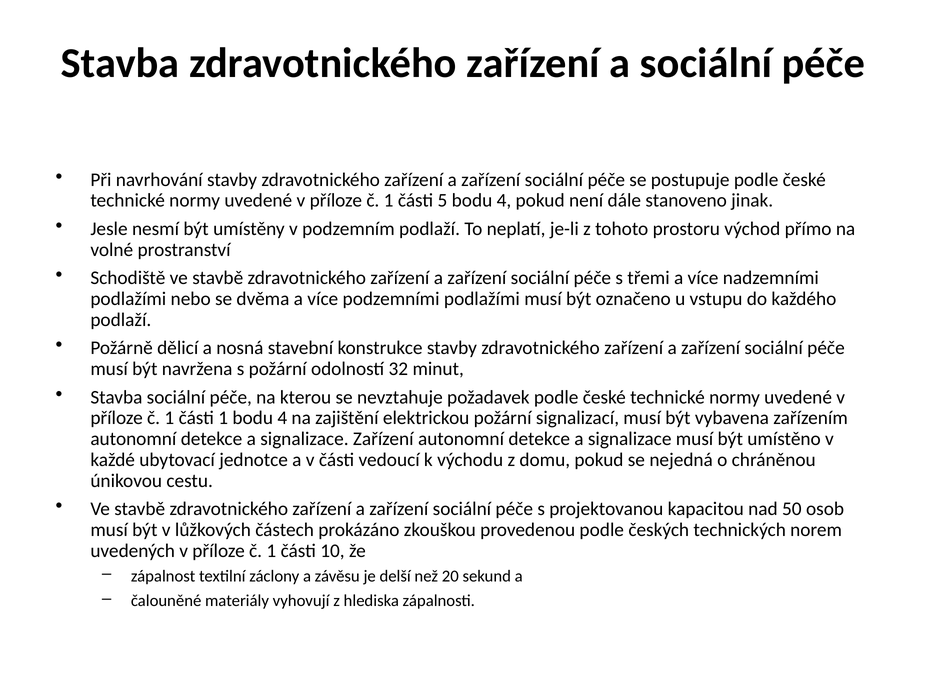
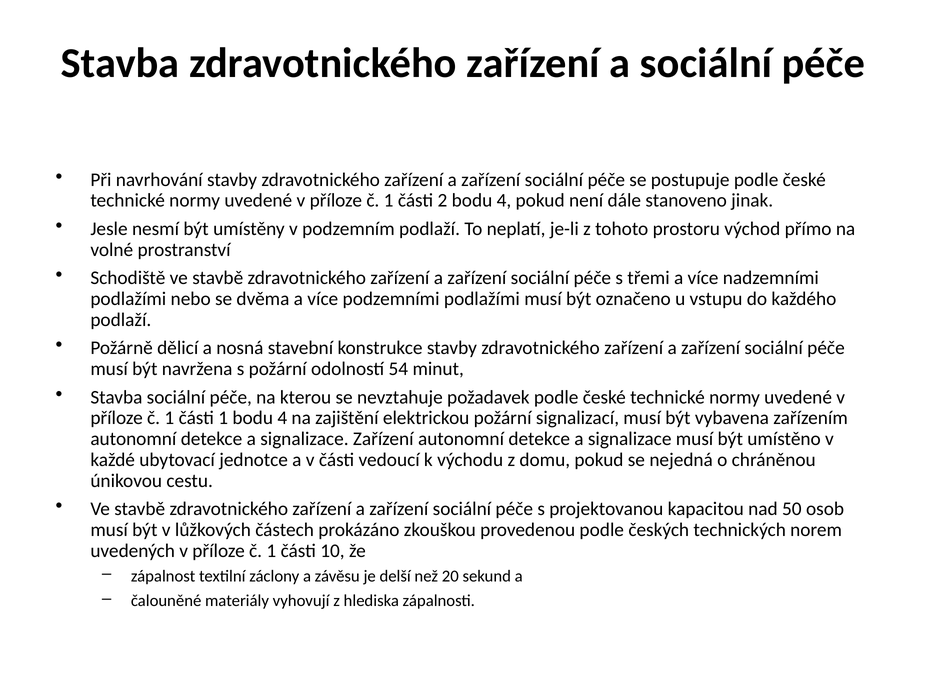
5: 5 -> 2 (442, 201)
32: 32 -> 54 (398, 369)
